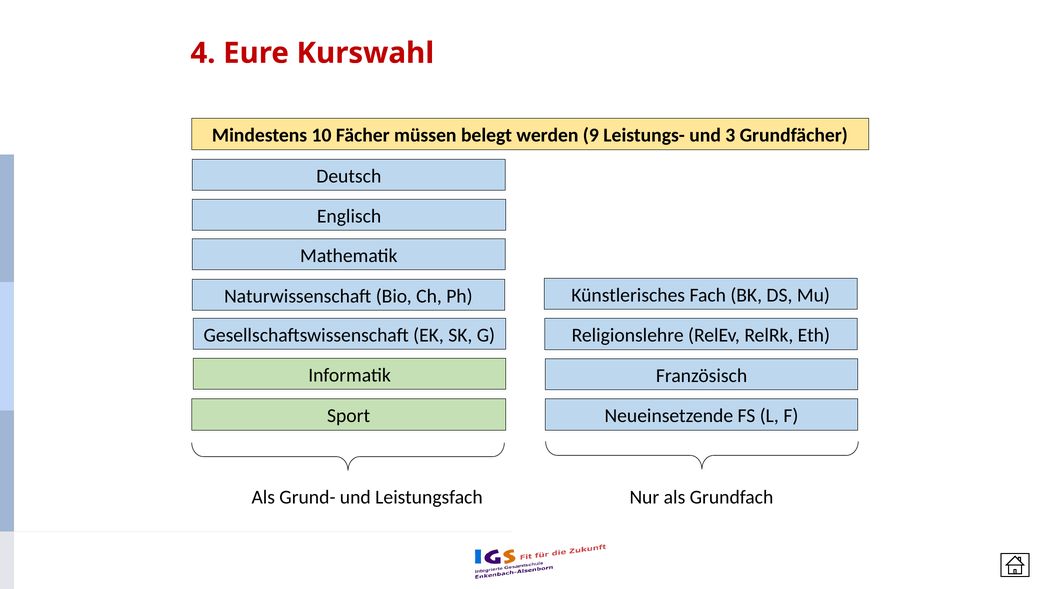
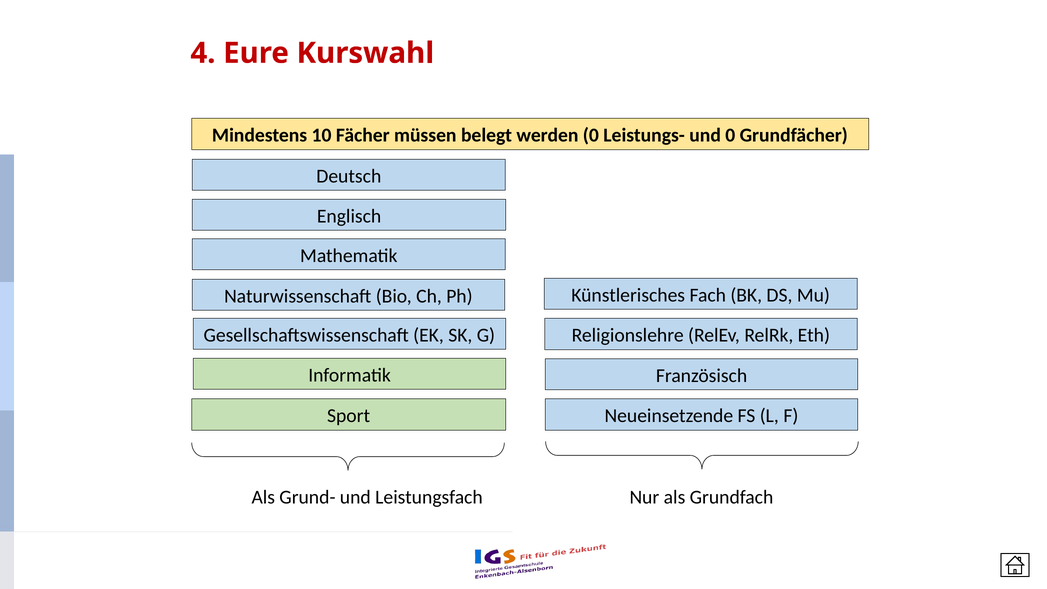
werden 9: 9 -> 0 (591, 135)
und 3: 3 -> 0 (730, 135)
